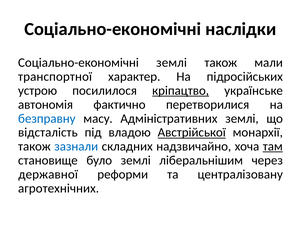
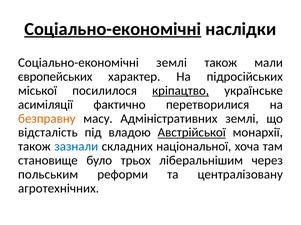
Соціально-економічні underline: none -> present (113, 29)
транспортної: транспортної -> європейських (55, 77)
устрою: устрою -> міської (38, 91)
автономія: автономія -> асиміляції (46, 105)
безправну colour: blue -> orange (47, 119)
надзвичайно: надзвичайно -> національної (194, 147)
там underline: present -> none (273, 147)
було землі: землі -> трьох (136, 161)
державної: державної -> польським (48, 175)
